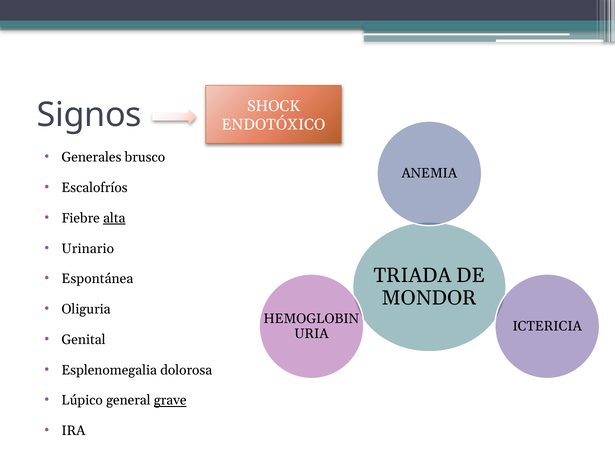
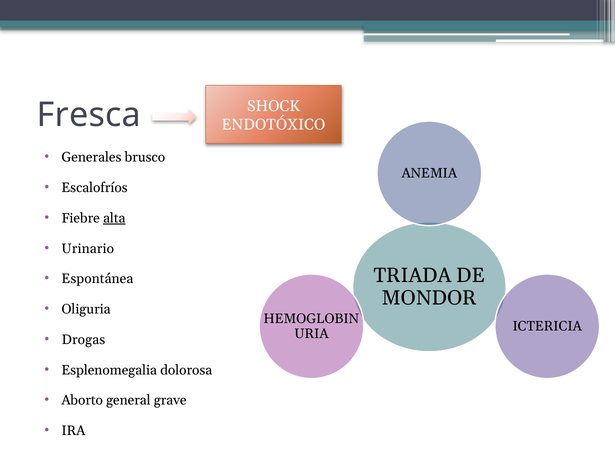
Signos: Signos -> Fresca (89, 115)
Genital: Genital -> Drogas (83, 340)
Lúpico: Lúpico -> Aborto (82, 401)
grave underline: present -> none (170, 401)
